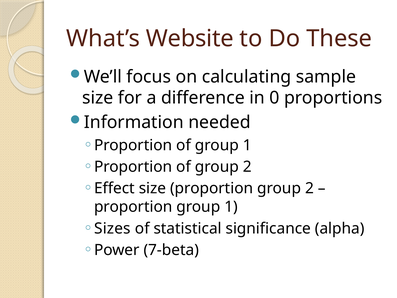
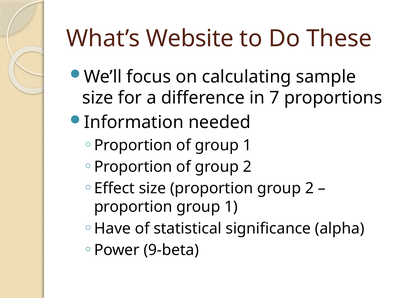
0: 0 -> 7 (274, 98)
Sizes: Sizes -> Have (112, 228)
7-beta: 7-beta -> 9-beta (171, 250)
